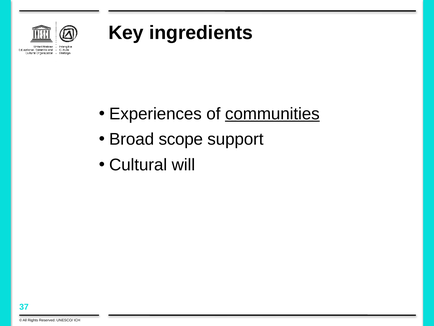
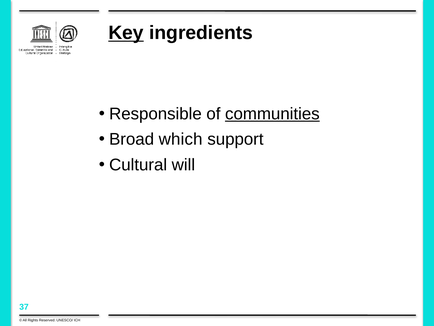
Key underline: none -> present (126, 33)
Experiences: Experiences -> Responsible (155, 114)
scope: scope -> which (181, 139)
